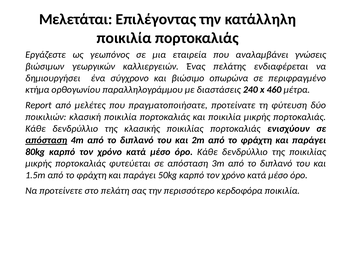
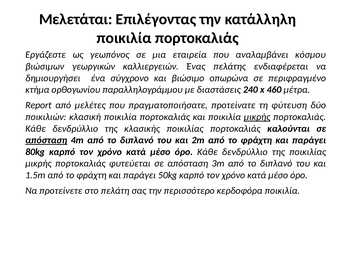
γνώσεις: γνώσεις -> κόσμου (310, 55)
μικρής underline: none -> present (257, 117)
ενισχύουν: ενισχύουν -> καλούνται (288, 129)
